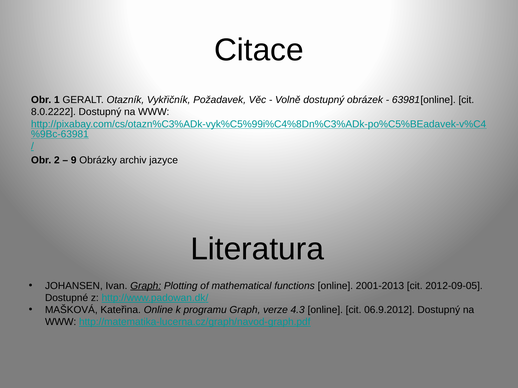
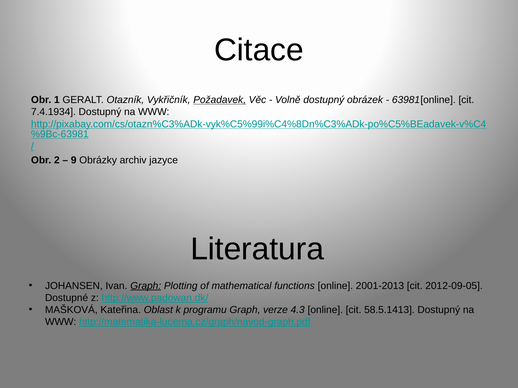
Požadavek underline: none -> present (220, 100)
8.0.2222: 8.0.2222 -> 7.4.1934 (53, 112)
Kateřina Online: Online -> Oblast (158, 310)
06.9.2012: 06.9.2012 -> 58.5.1413 (389, 310)
